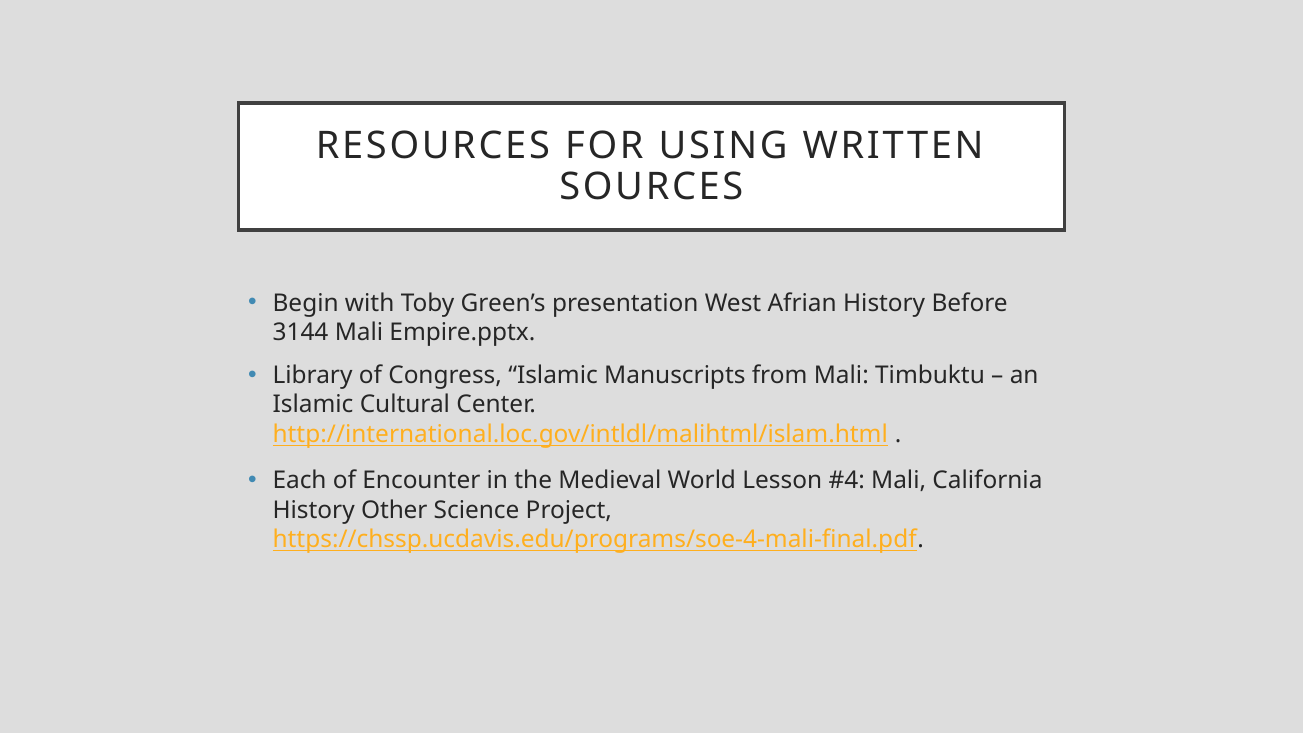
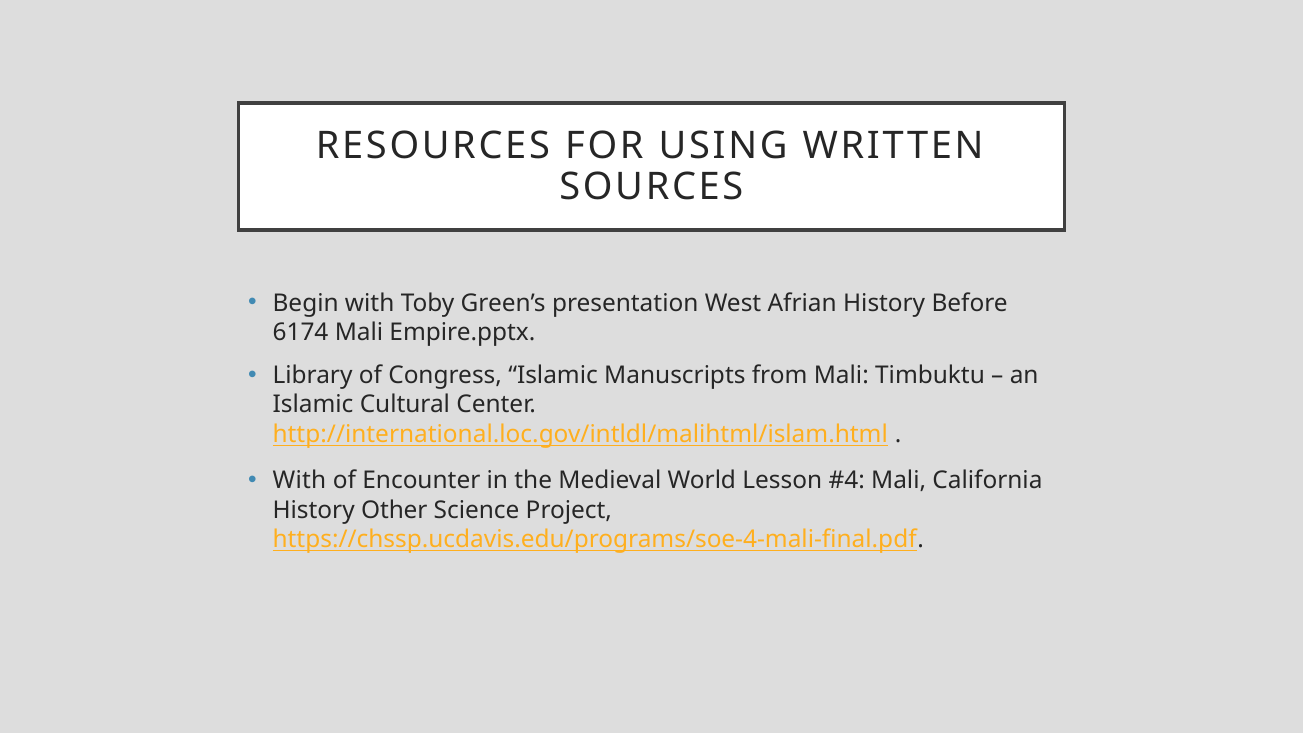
3144: 3144 -> 6174 (301, 333)
Each: Each -> With (299, 481)
